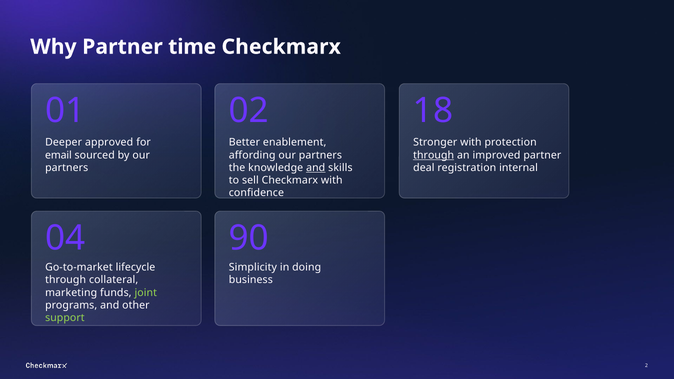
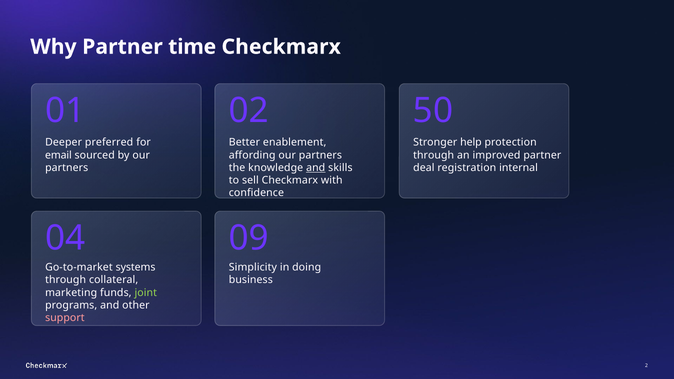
18: 18 -> 50 (433, 111)
approved: approved -> preferred (109, 143)
Stronger with: with -> help (471, 143)
through underline: present -> none (434, 155)
90: 90 -> 09 (249, 238)
lifecycle: lifecycle -> systems (136, 267)
support colour: light green -> pink (65, 318)
